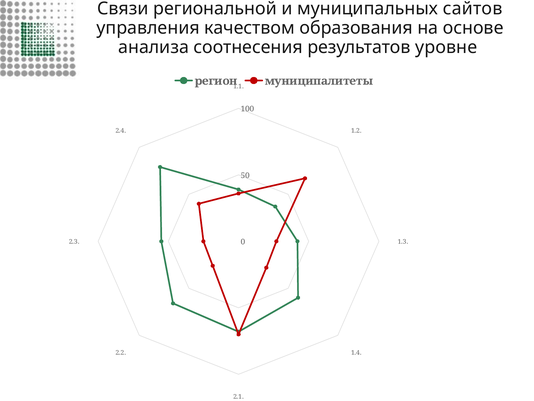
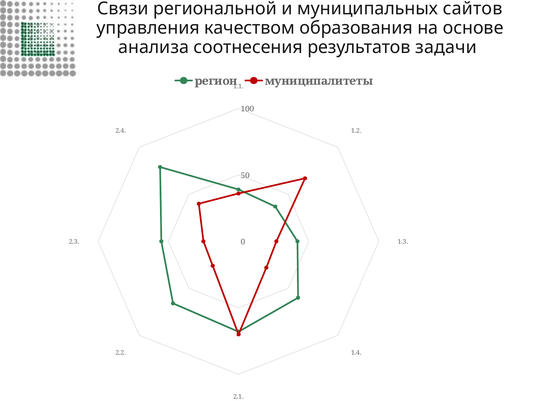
уровне: уровне -> задачи (446, 47)
